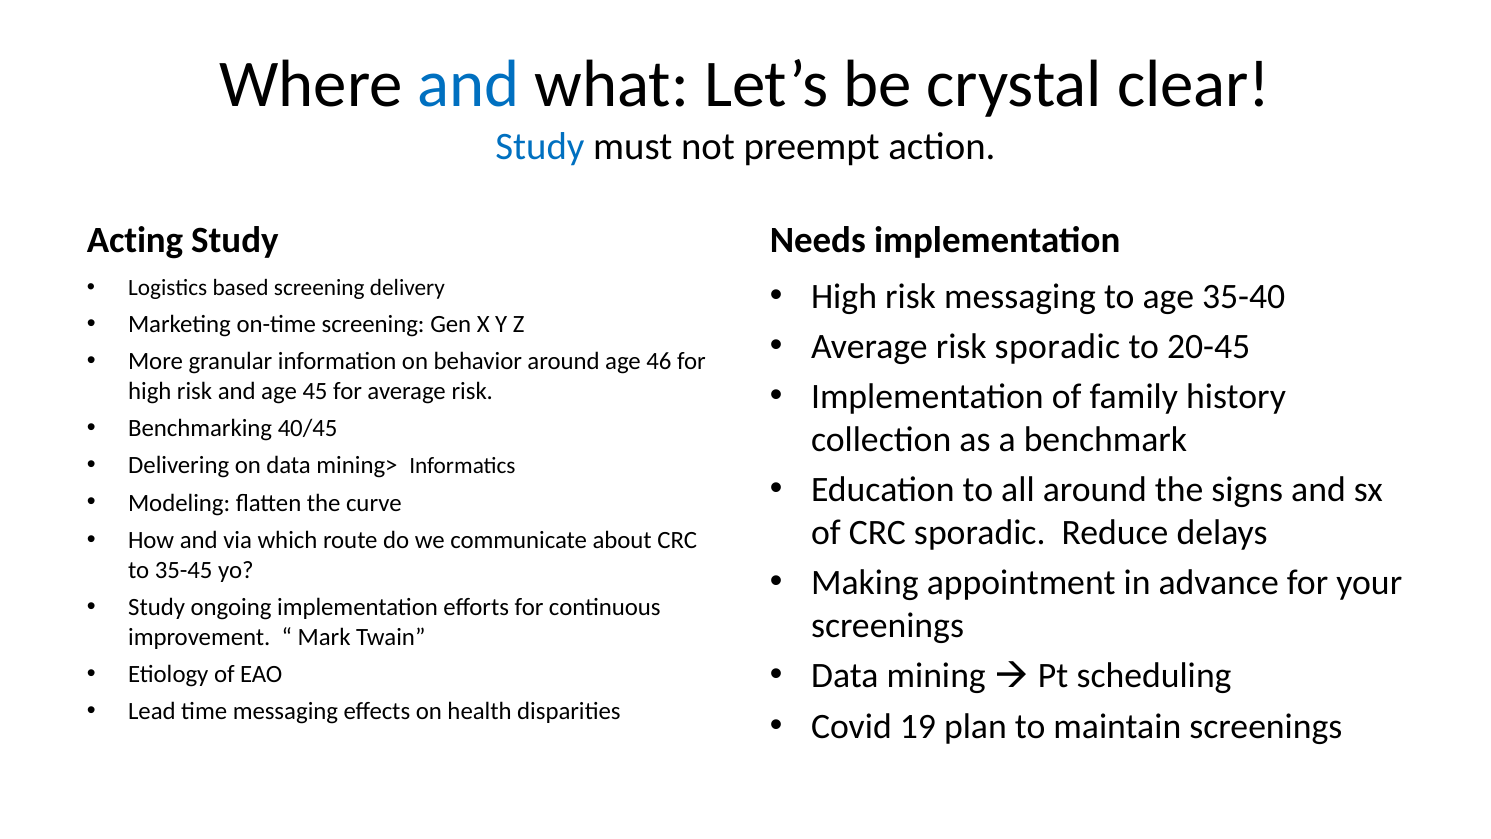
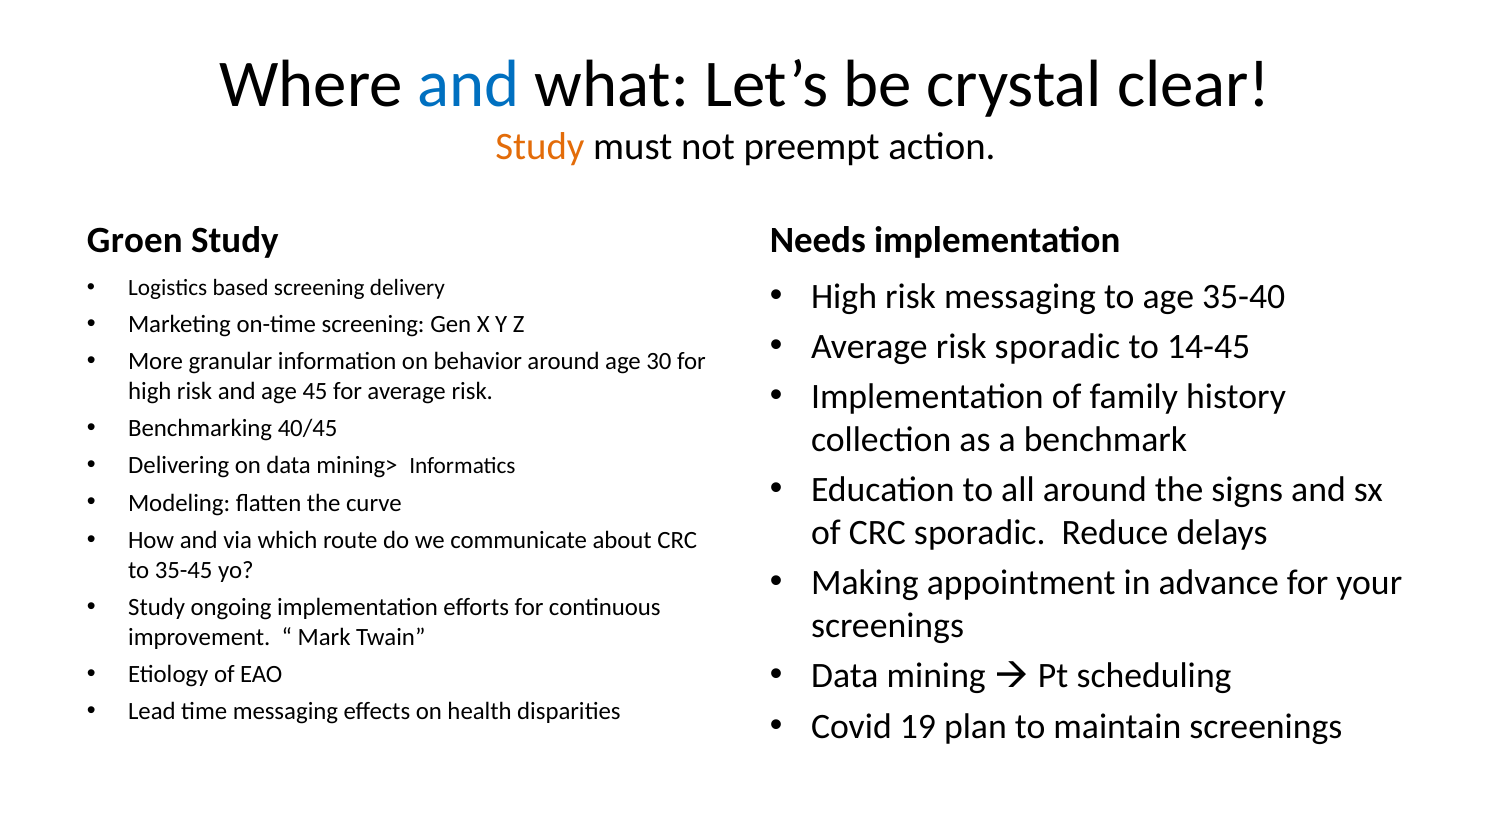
Study colour: blue -> orange (540, 146)
Acting: Acting -> Groen (135, 240)
20-45: 20-45 -> 14-45 (1209, 346)
46: 46 -> 30 (659, 361)
